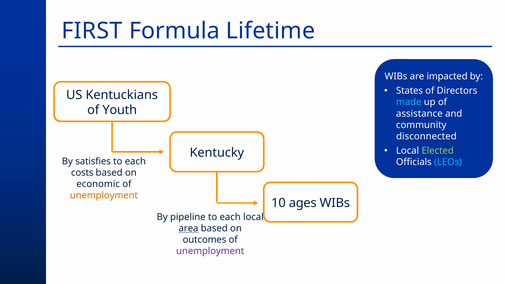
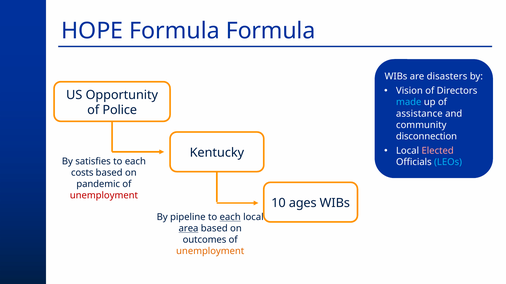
FIRST: FIRST -> HOPE (92, 31)
Formula Lifetime: Lifetime -> Formula (271, 31)
impacted: impacted -> disasters (447, 76)
States: States -> Vision (409, 91)
Kentuckians: Kentuckians -> Opportunity (122, 95)
Youth: Youth -> Police (120, 110)
disconnected: disconnected -> disconnection (426, 137)
Elected colour: light green -> pink (438, 151)
economic: economic -> pandemic (98, 185)
unemployment colour: orange -> red (104, 196)
each underline: none -> present (230, 218)
unemployment colour: purple -> orange (210, 252)
